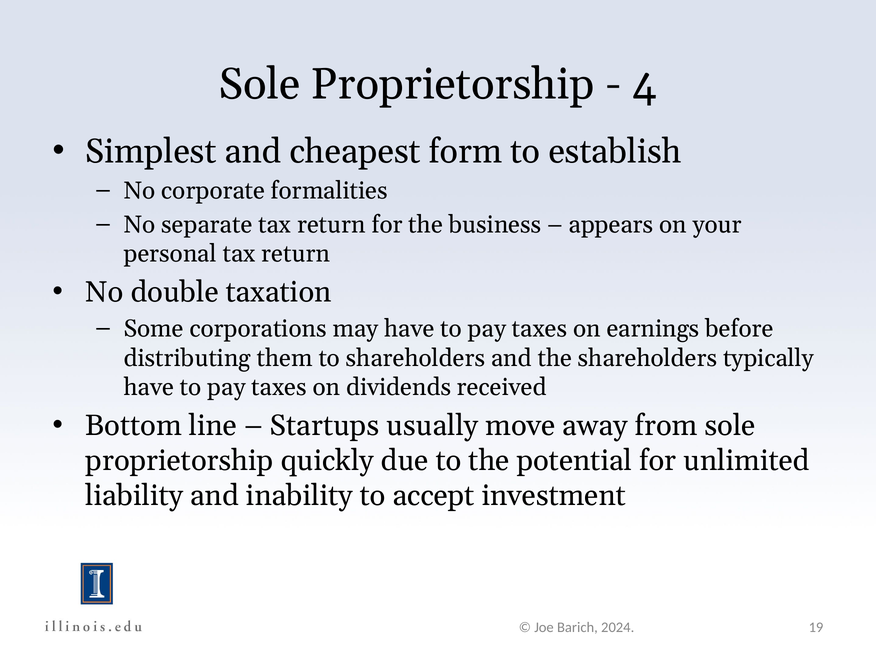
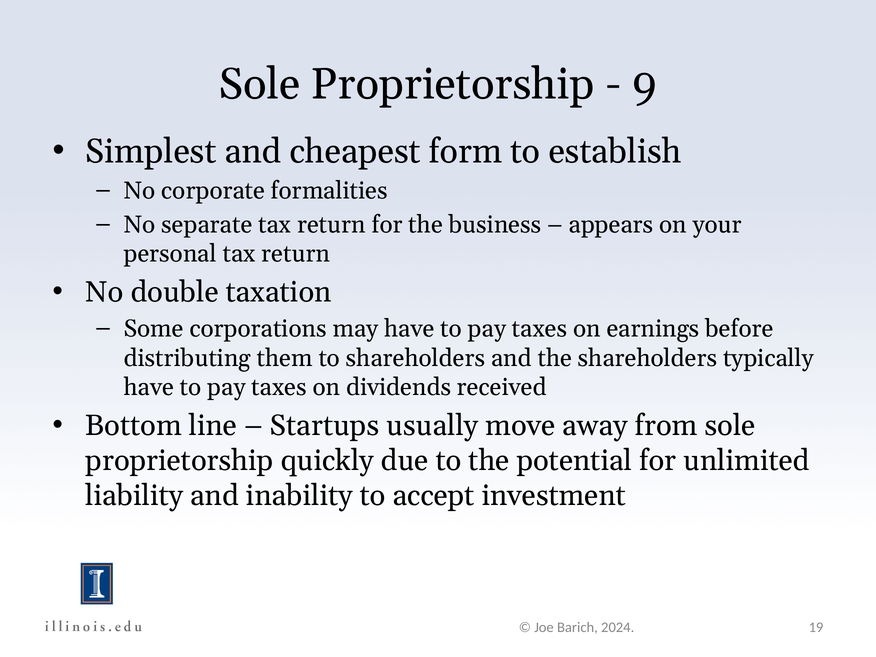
4: 4 -> 9 (645, 84)
